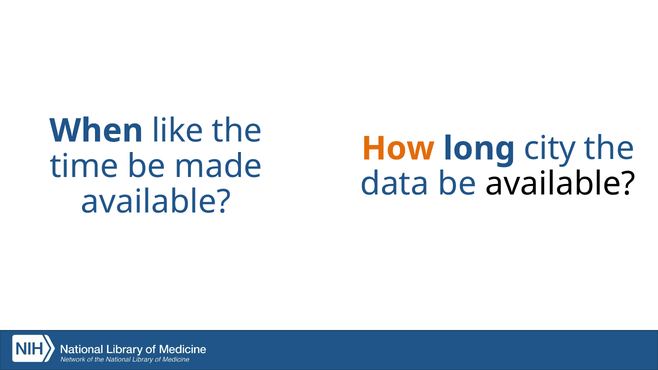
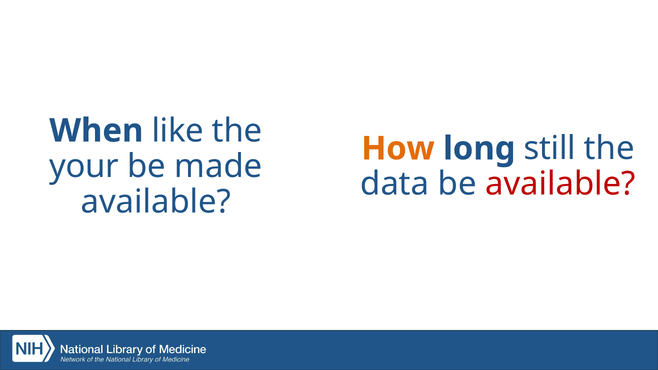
city: city -> still (550, 149)
time: time -> your (84, 166)
available colour: black -> red (560, 184)
